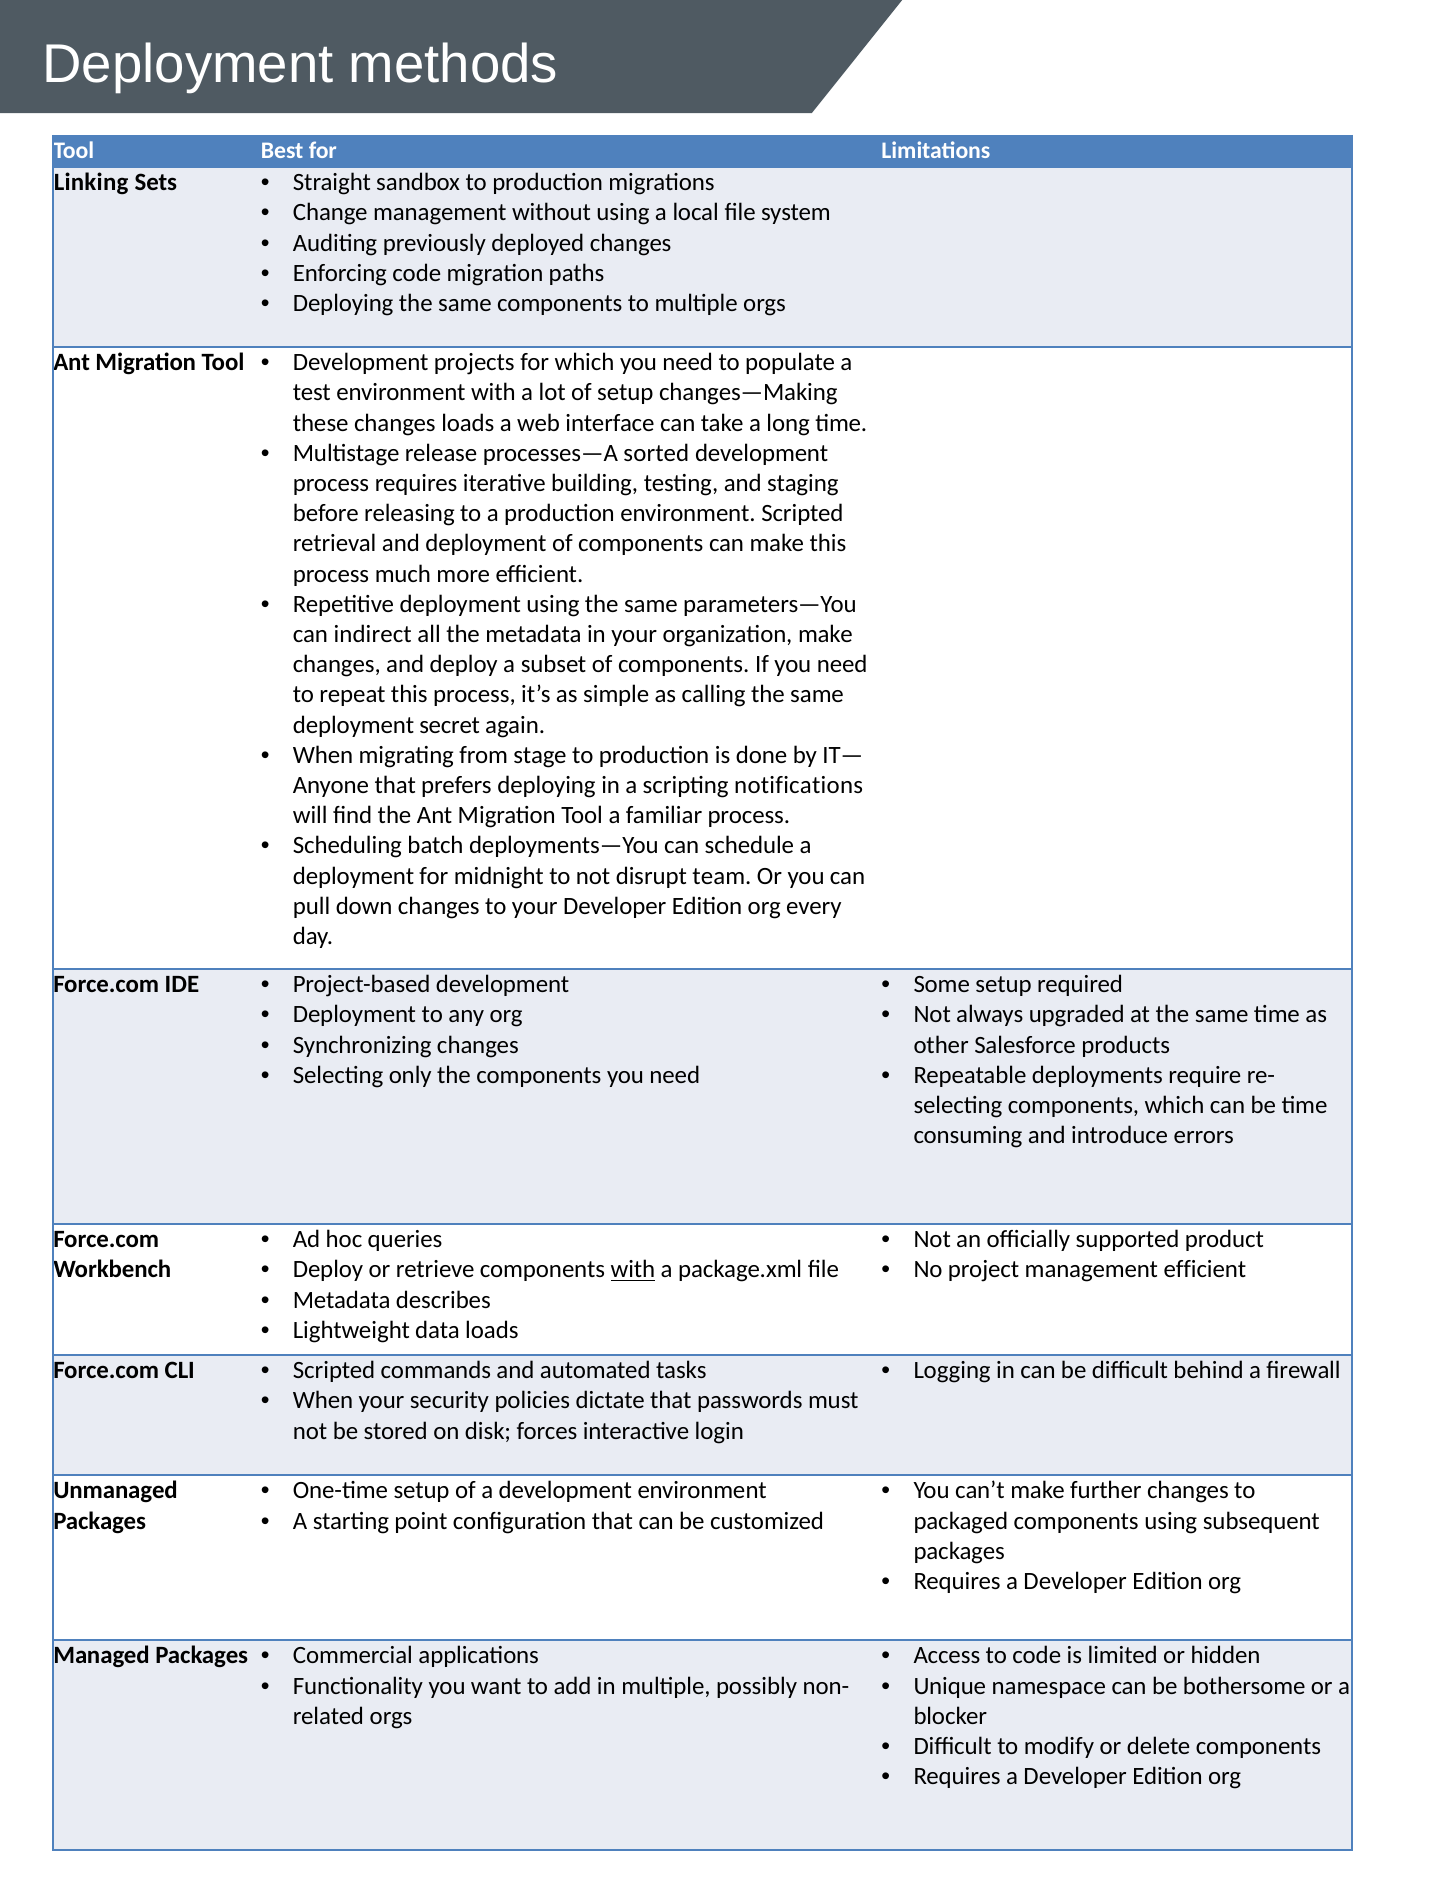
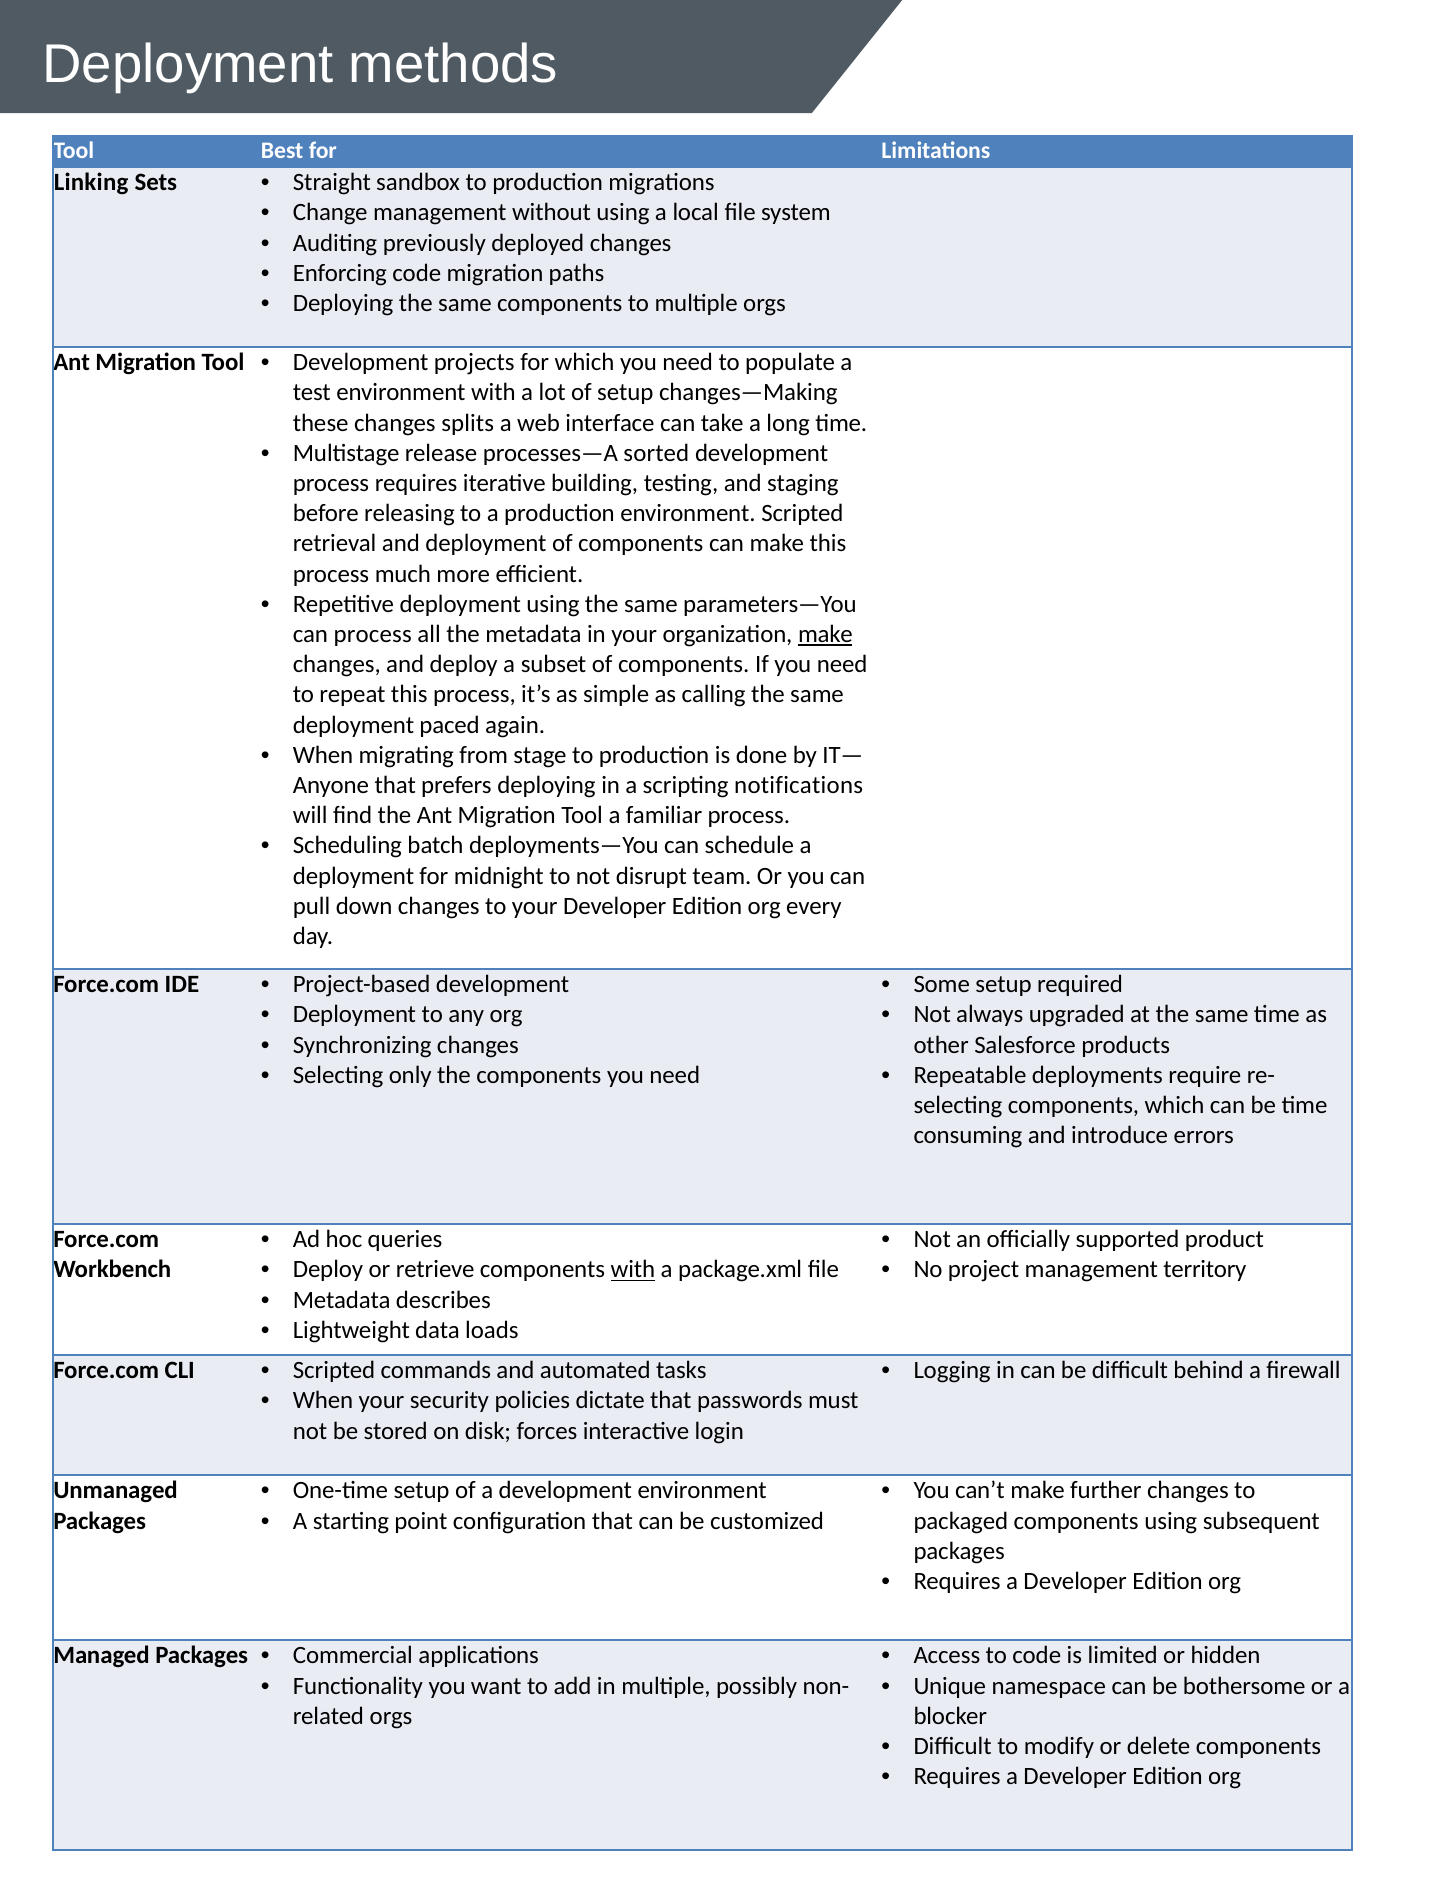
changes loads: loads -> splits (468, 423)
can indirect: indirect -> process (373, 634)
make underline: none -> present (825, 634)
secret: secret -> paced (450, 725)
management efficient: efficient -> territory (1205, 1270)
